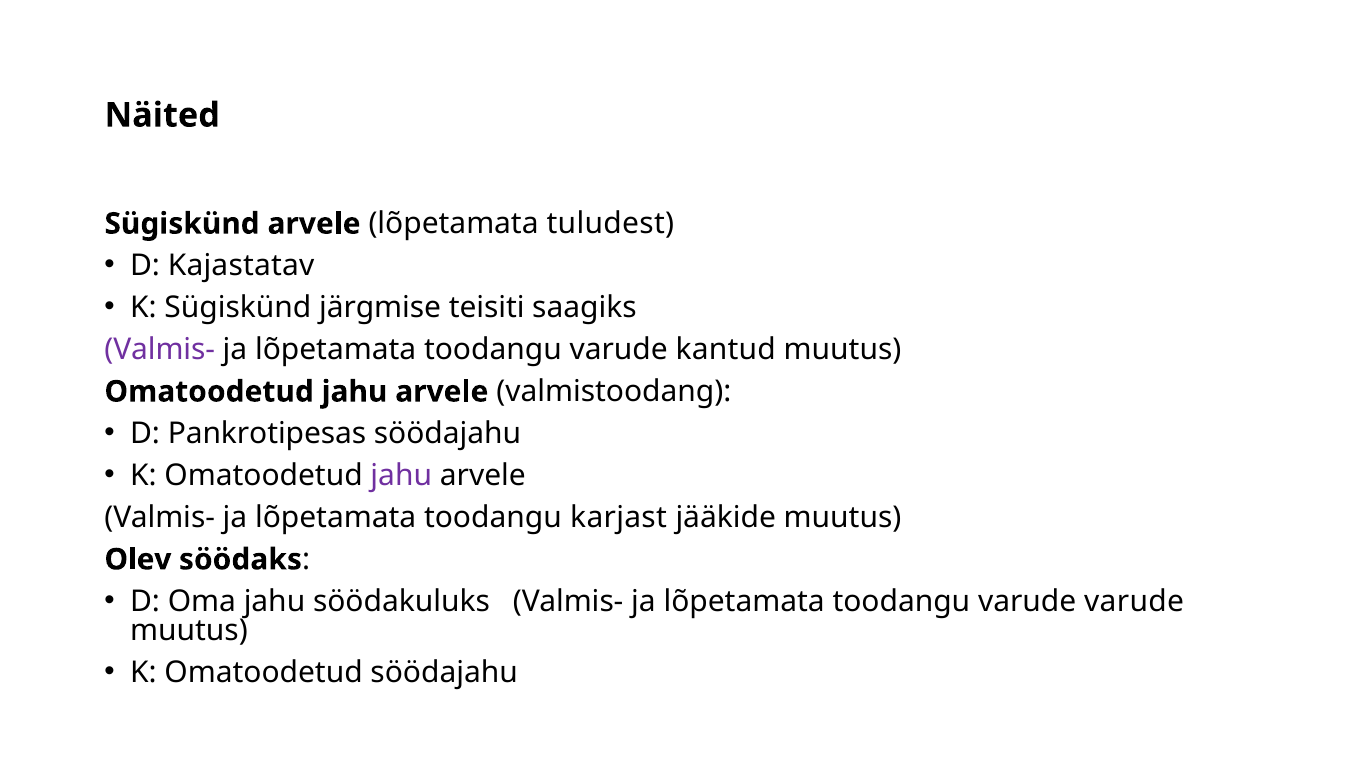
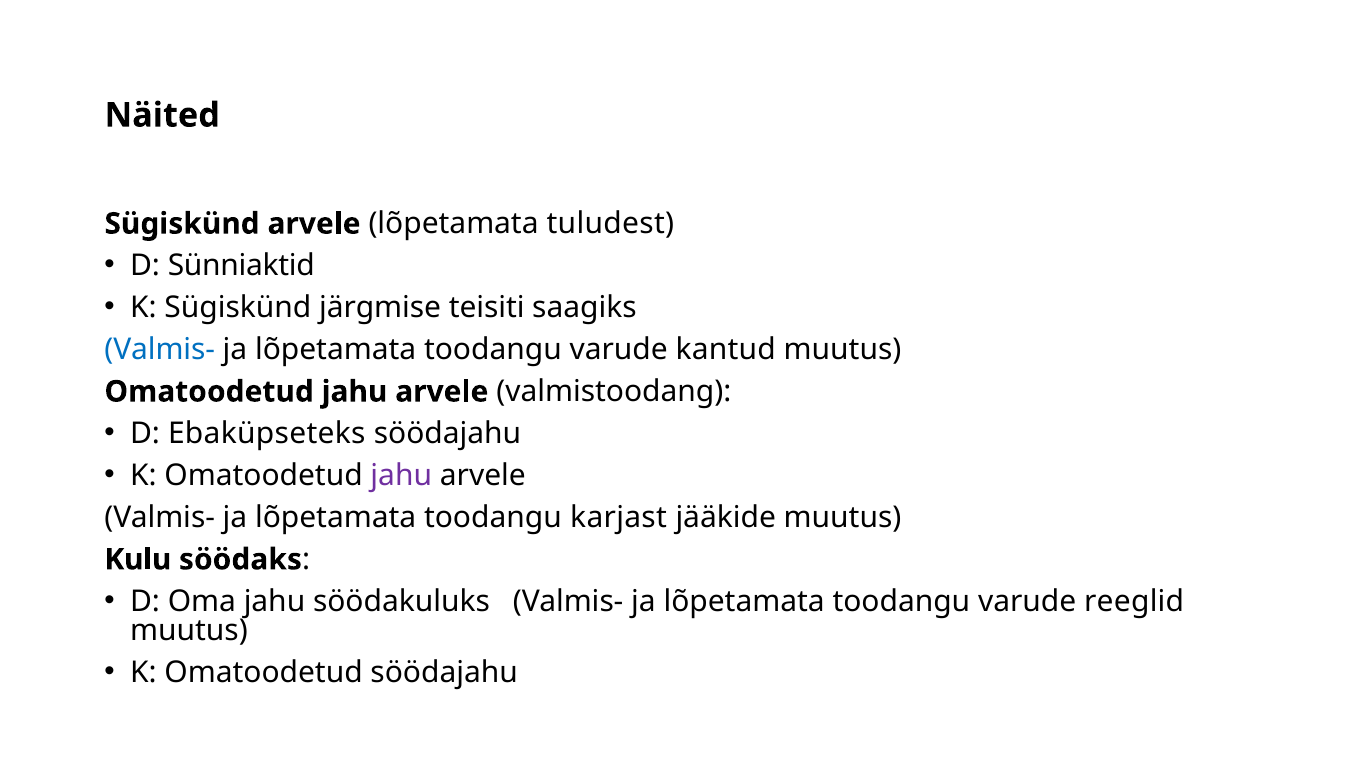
Kajastatav: Kajastatav -> Sünniaktid (241, 266)
Valmis- colour: purple -> blue (160, 350)
Pankrotipesas: Pankrotipesas -> Ebaküpseteks (267, 433)
Olev: Olev -> Kulu (138, 559)
varude varude: varude -> reeglid (1134, 601)
